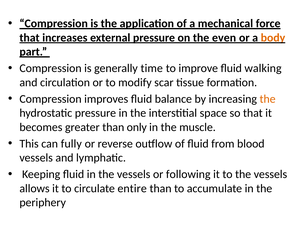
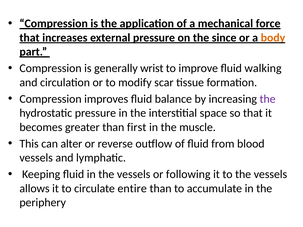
even: even -> since (224, 38)
time: time -> wrist (152, 68)
the colour: orange -> purple (268, 99)
only: only -> first (137, 127)
fully: fully -> alter (71, 144)
